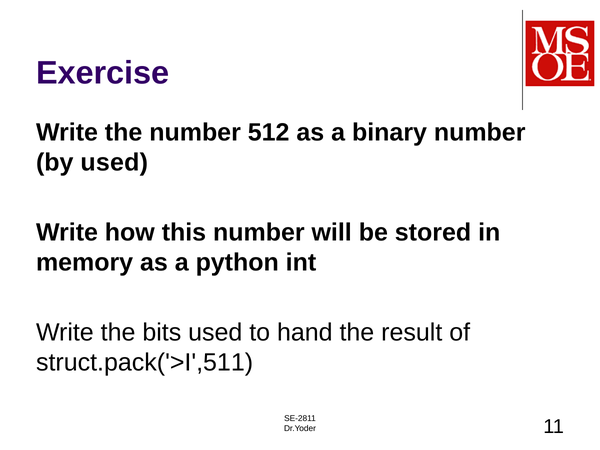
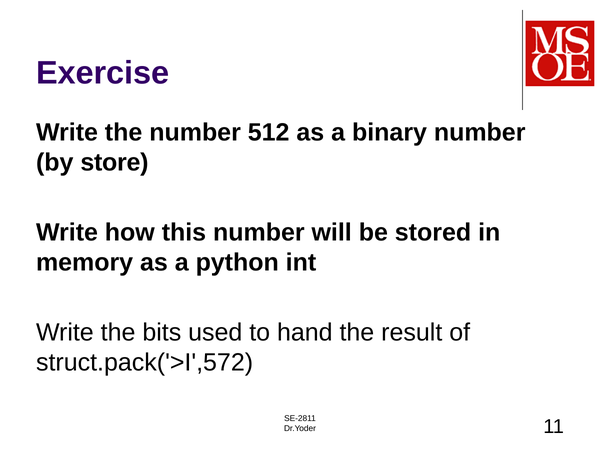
by used: used -> store (114, 163)
struct.pack('>I',511: struct.pack('>I',511 -> struct.pack('>I',572 (145, 363)
